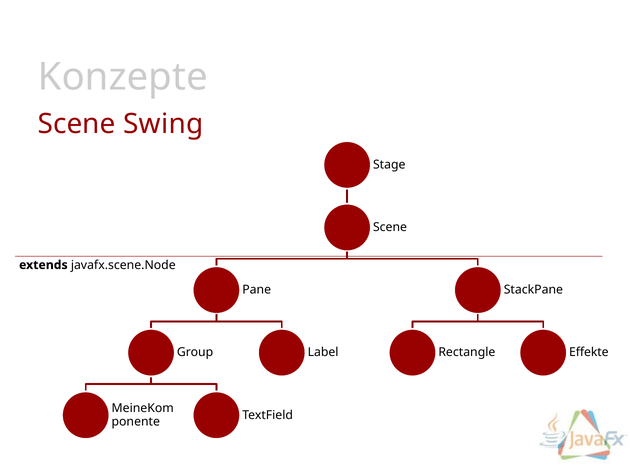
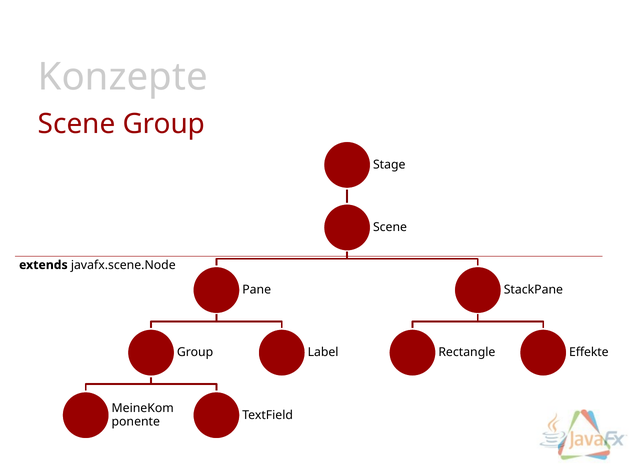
Scene Swing: Swing -> Group (164, 124)
